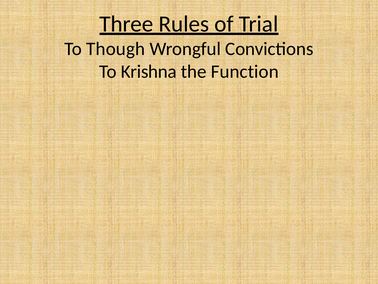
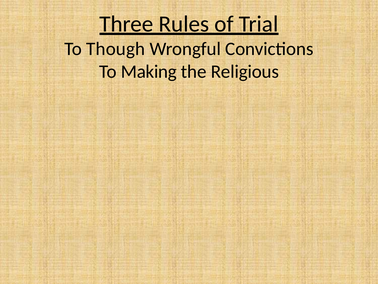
Krishna: Krishna -> Making (149, 72)
Function: Function -> Religious (245, 72)
